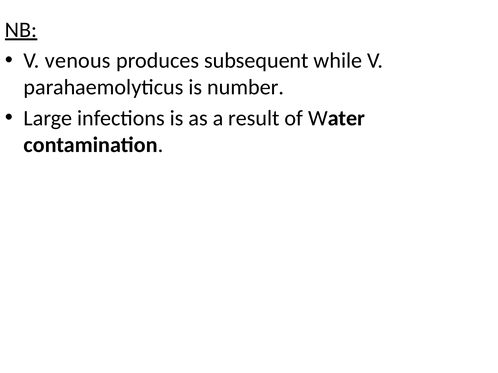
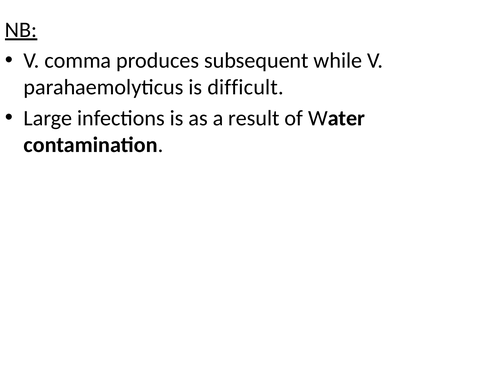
venous: venous -> comma (78, 61)
number: number -> difficult (246, 87)
